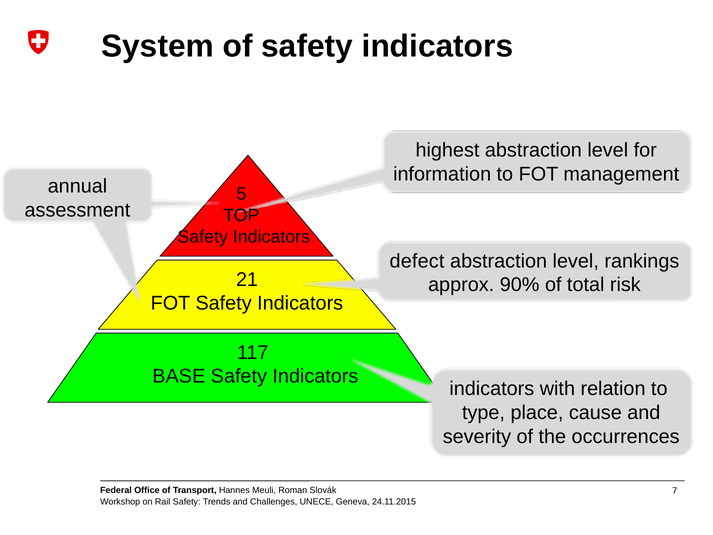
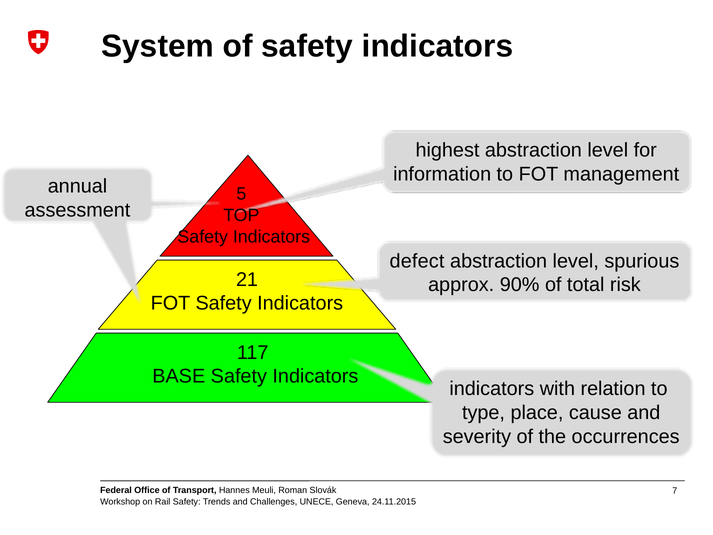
rankings: rankings -> spurious (642, 261)
